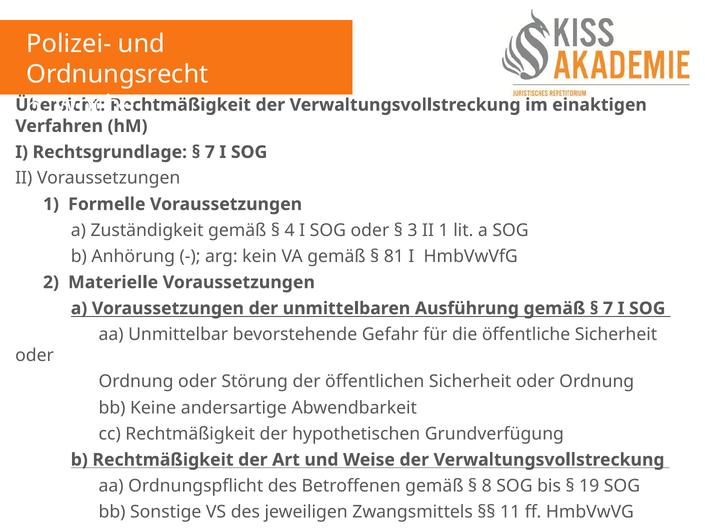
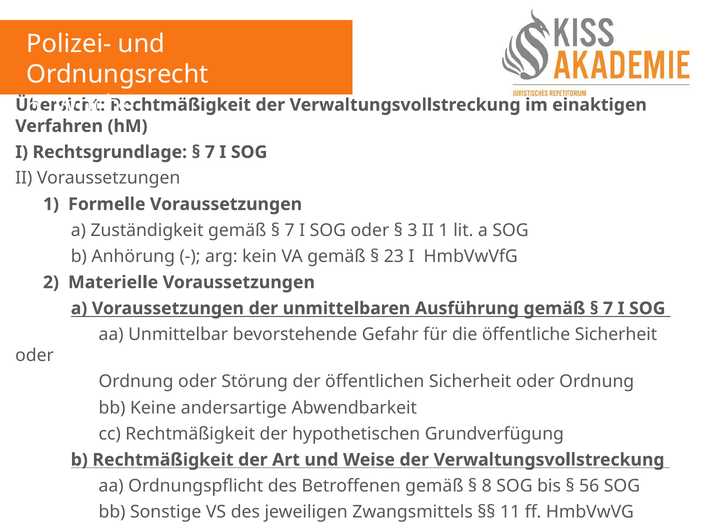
4: 4 -> 7 (290, 230)
81: 81 -> 23 (394, 256)
19: 19 -> 56 (589, 486)
